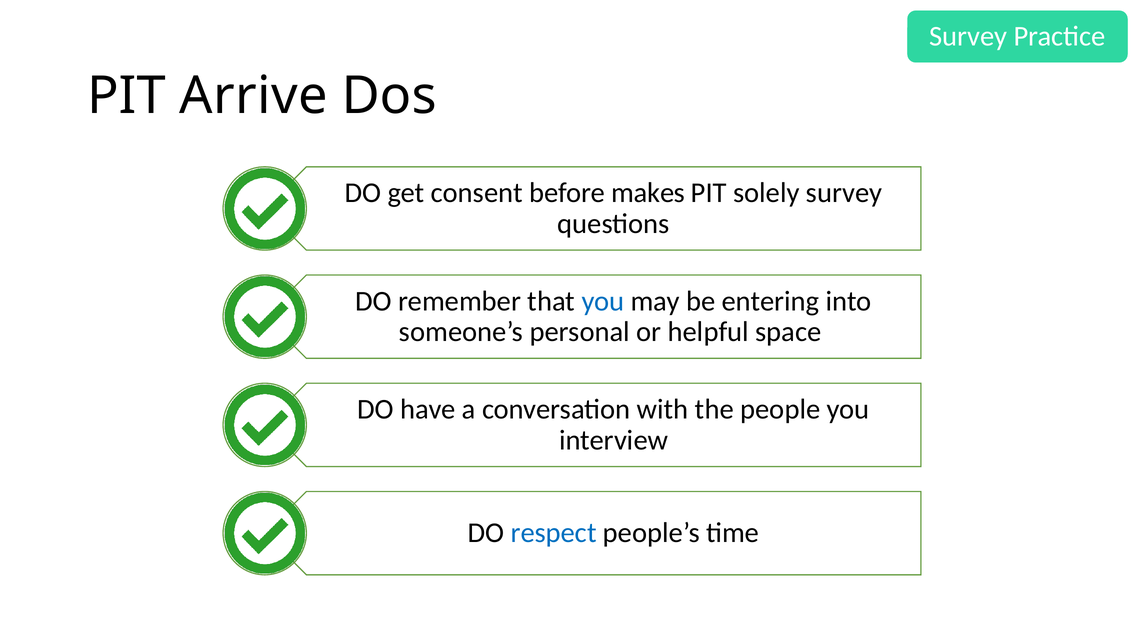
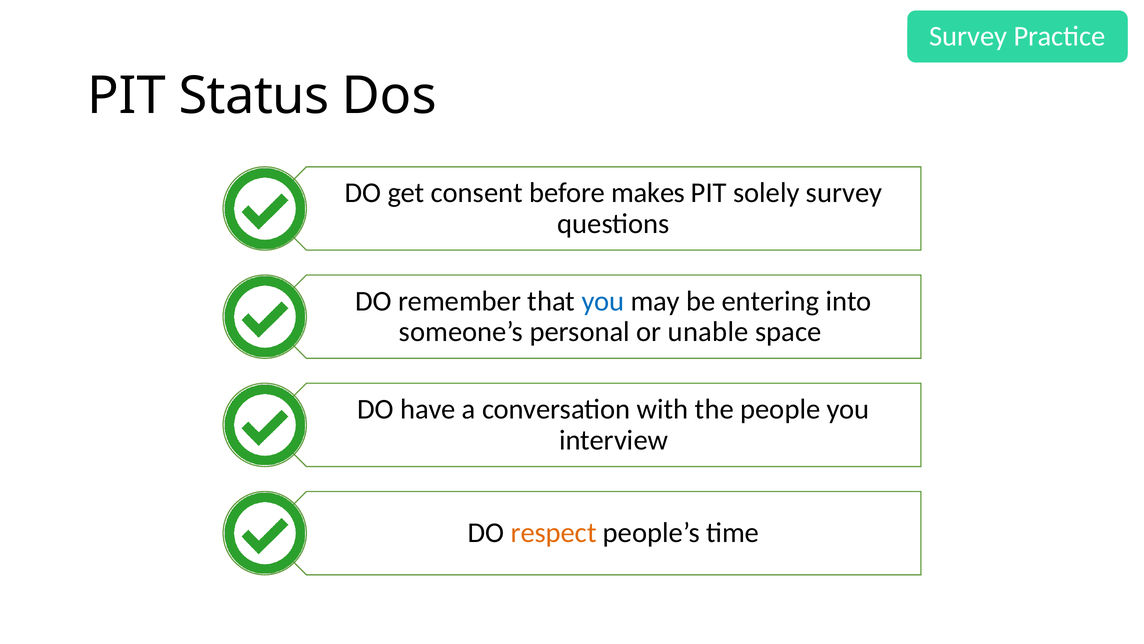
Arrive: Arrive -> Status (254, 96)
helpful: helpful -> unable (708, 332)
respect colour: blue -> orange (554, 533)
